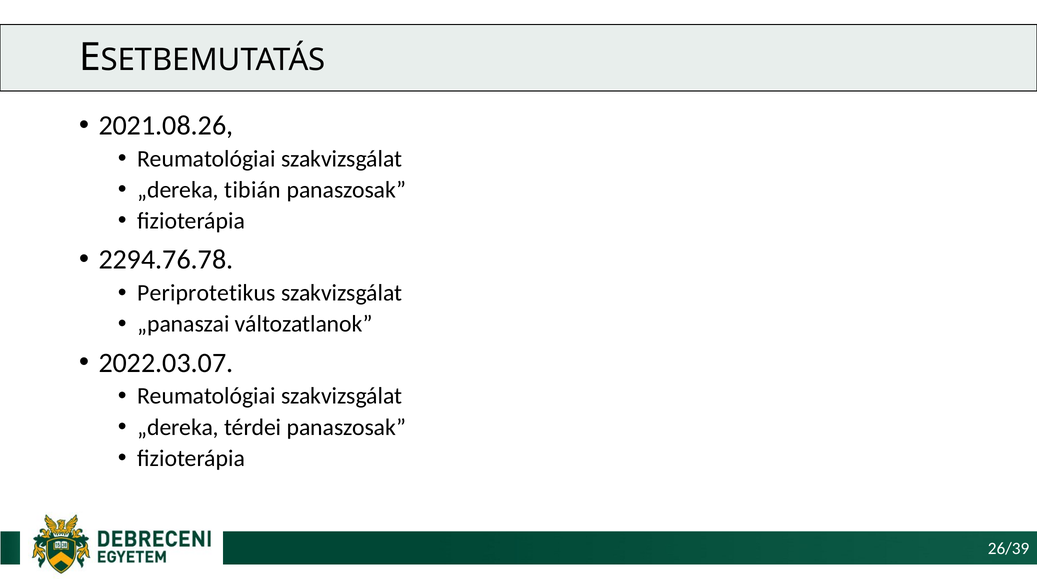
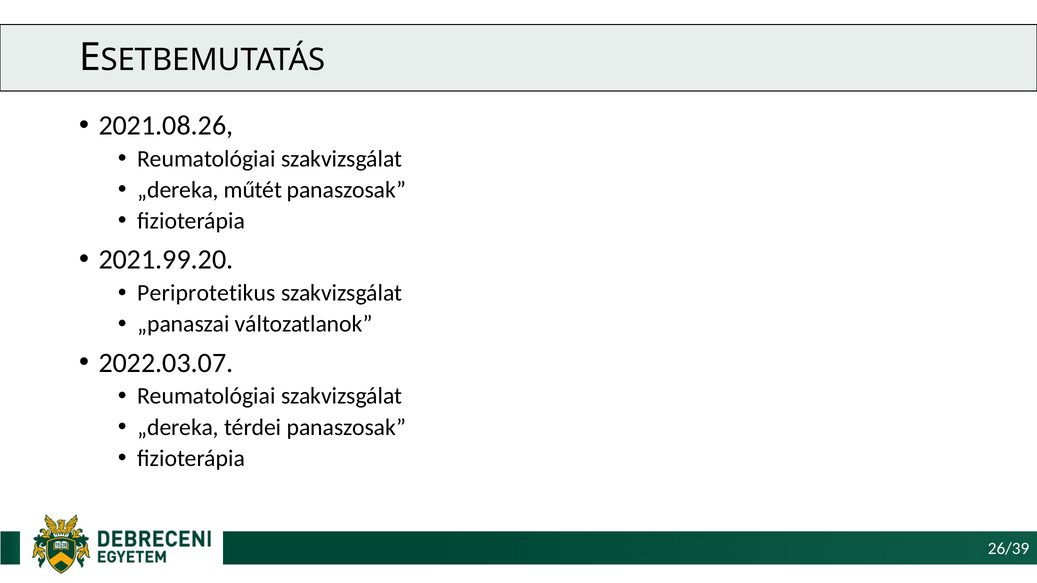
tibián: tibián -> műtét (253, 190)
2294.76.78: 2294.76.78 -> 2021.99.20 (166, 260)
